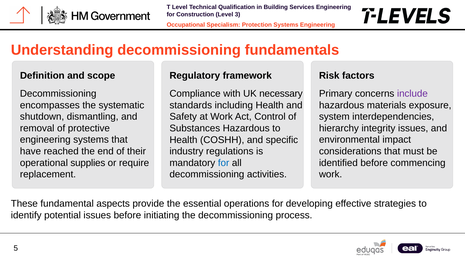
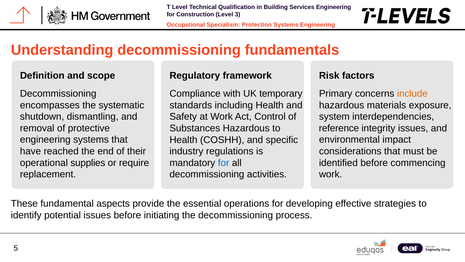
necessary: necessary -> temporary (281, 94)
include colour: purple -> orange (412, 94)
hierarchy: hierarchy -> reference (339, 128)
